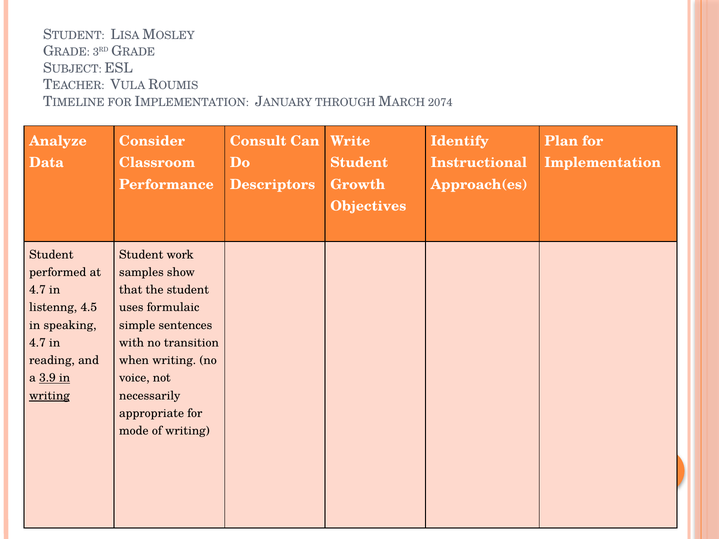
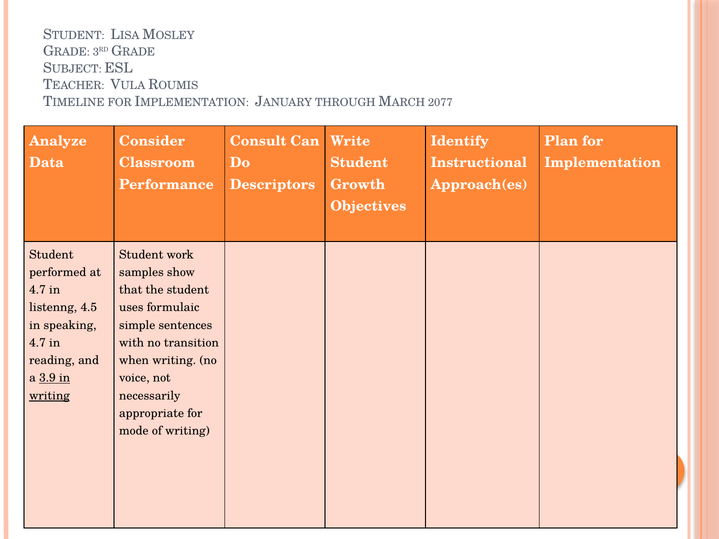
2074: 2074 -> 2077 (440, 103)
